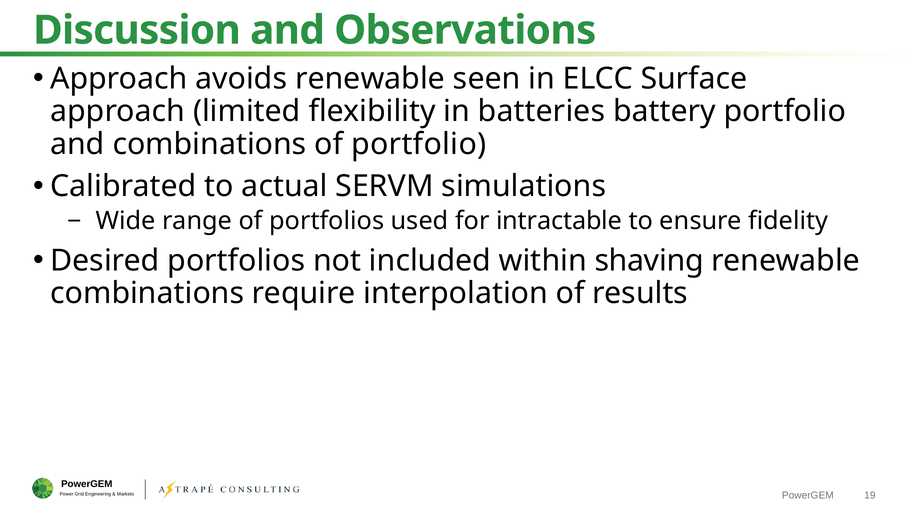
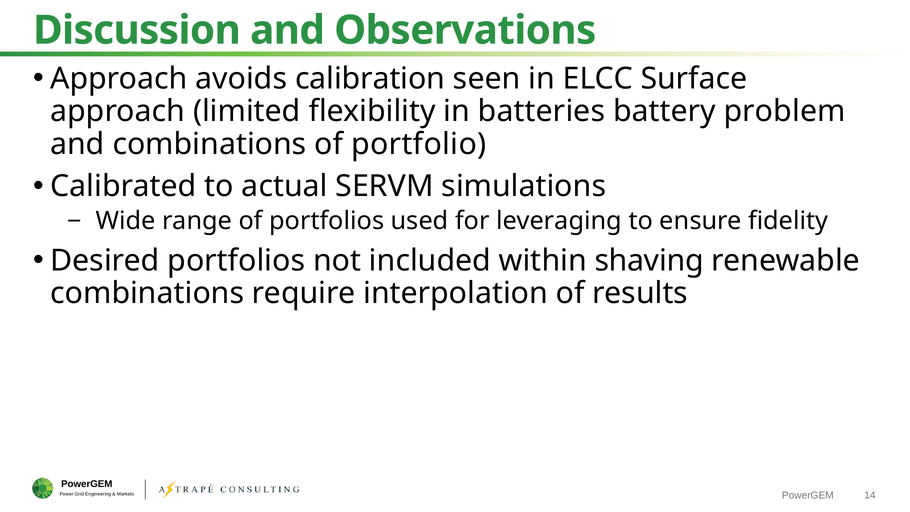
avoids renewable: renewable -> calibration (370, 79)
battery portfolio: portfolio -> problem (785, 111)
intractable: intractable -> leveraging (559, 221)
19: 19 -> 14 (870, 495)
